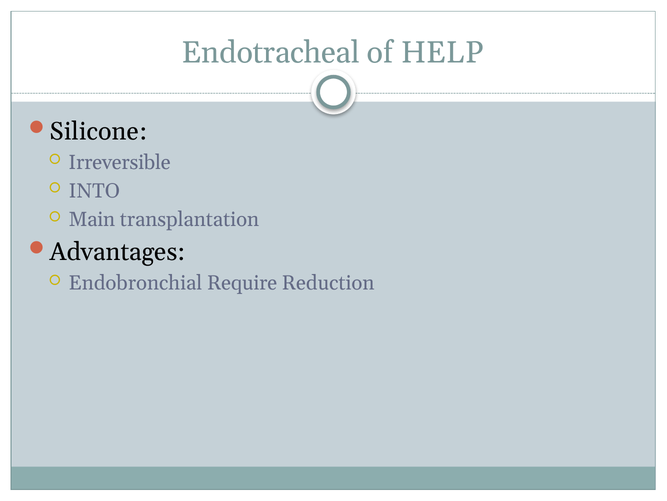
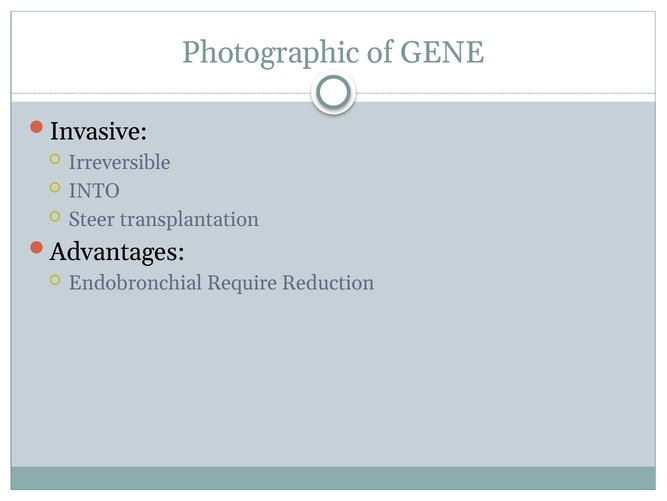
Endotracheal: Endotracheal -> Photographic (271, 53)
HELP: HELP -> GENE (443, 53)
Silicone: Silicone -> Invasive (99, 131)
Main: Main -> Steer (92, 219)
